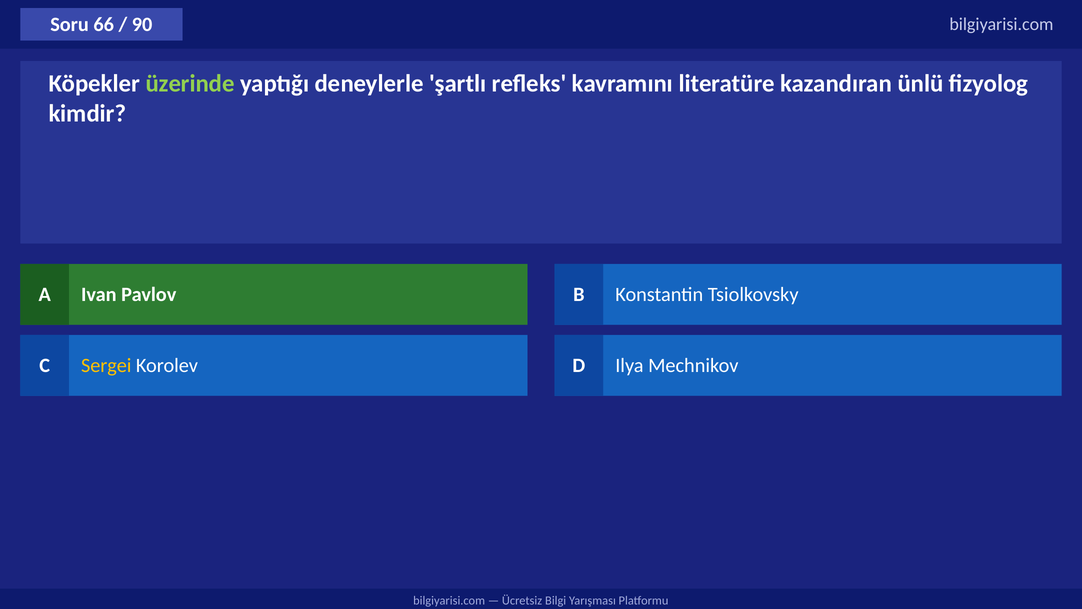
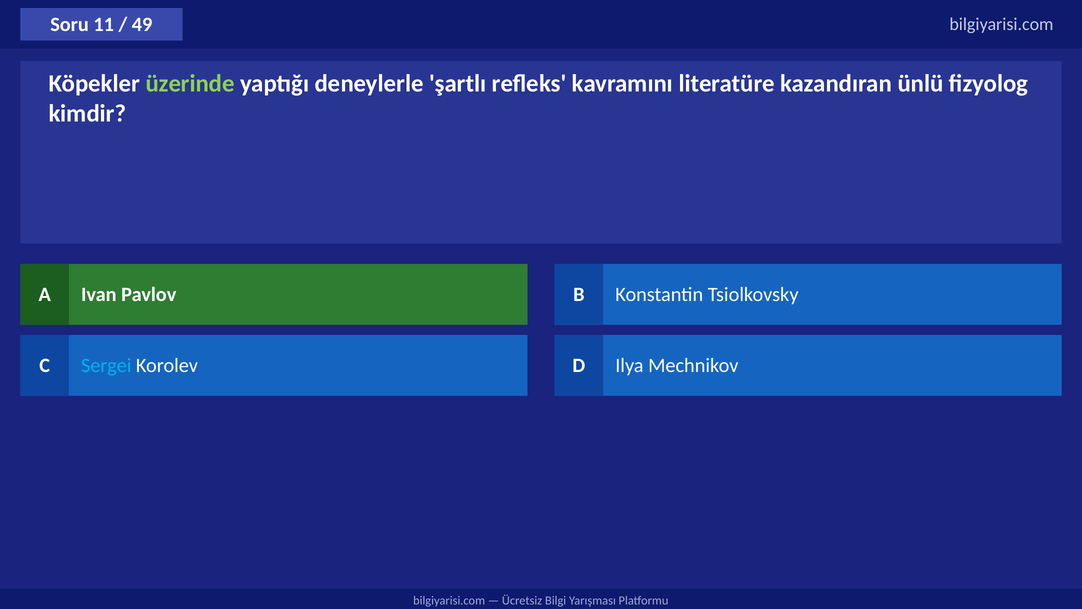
66: 66 -> 11 (104, 25)
90: 90 -> 49 (142, 25)
Sergei colour: yellow -> light blue (106, 365)
